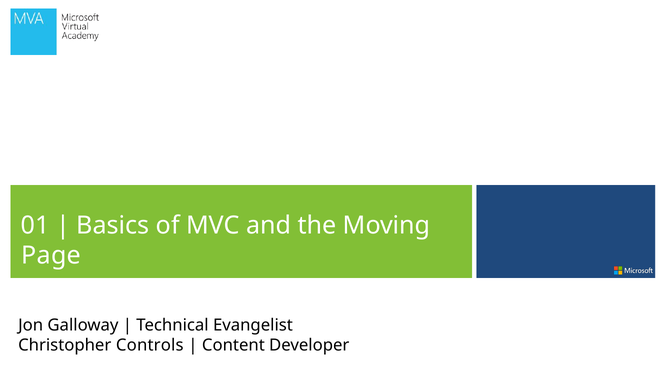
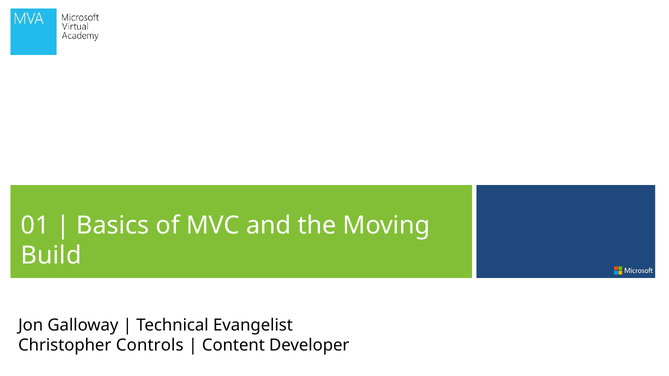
Page: Page -> Build (51, 256)
